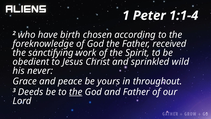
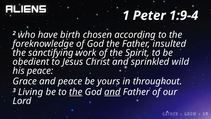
1:1-4: 1:1-4 -> 1:9-4 (184, 16)
received: received -> insulted (169, 44)
his never: never -> peace (40, 71)
Deeds: Deeds -> Living (31, 92)
and underline: none -> present (112, 92)
